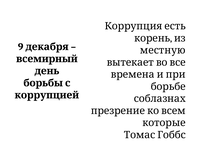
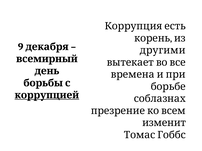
местную: местную -> другими (163, 50)
коррупцией underline: none -> present (47, 95)
которые: которые -> изменит (164, 123)
